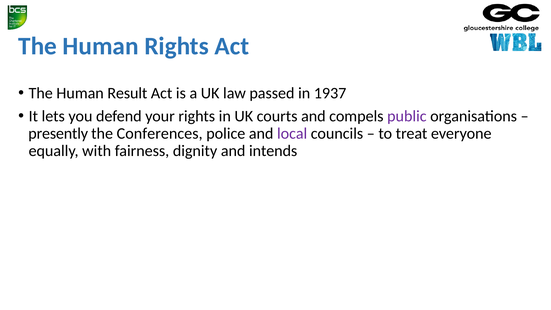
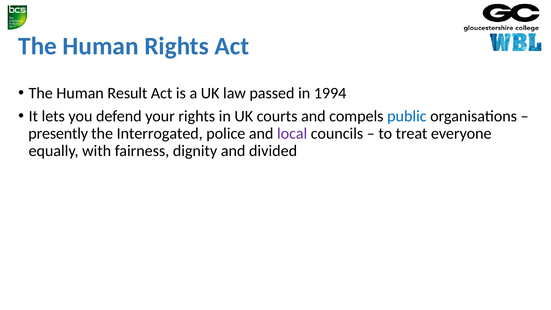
1937: 1937 -> 1994 (330, 93)
public colour: purple -> blue (407, 116)
Conferences: Conferences -> Interrogated (160, 134)
intends: intends -> divided (273, 151)
